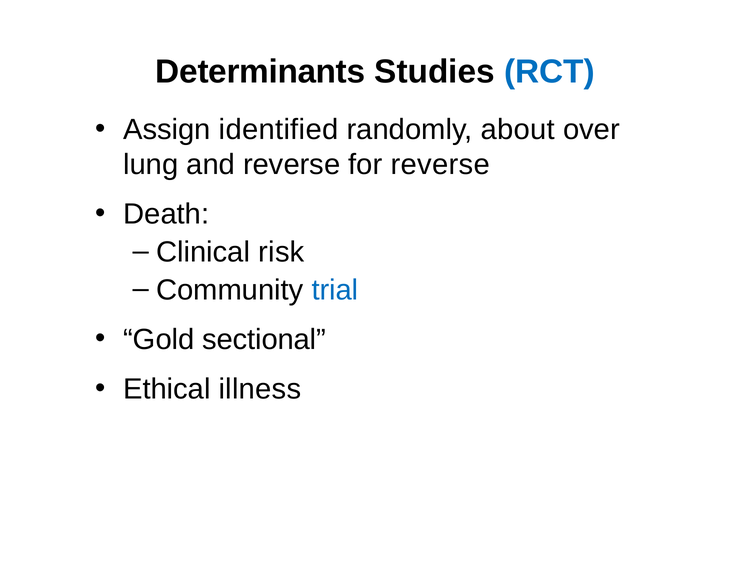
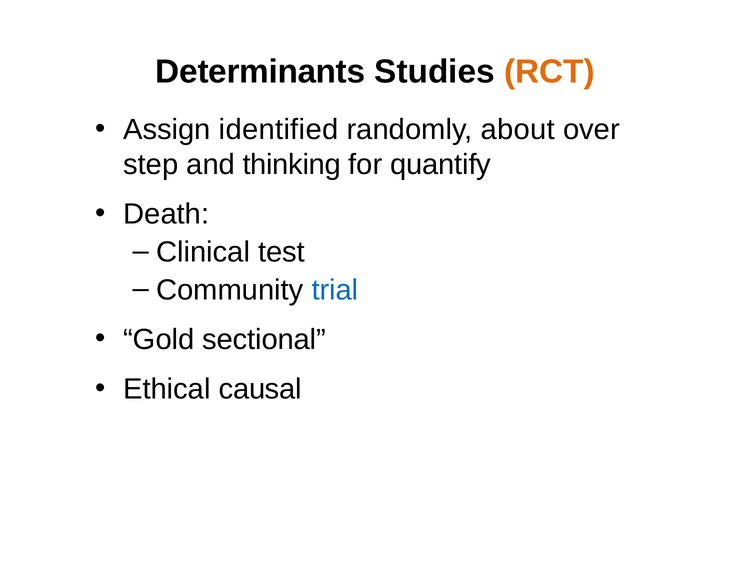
RCT colour: blue -> orange (550, 72)
lung: lung -> step (151, 165)
and reverse: reverse -> thinking (292, 165)
for reverse: reverse -> quantify (441, 165)
risk: risk -> test (282, 252)
illness: illness -> causal (260, 389)
